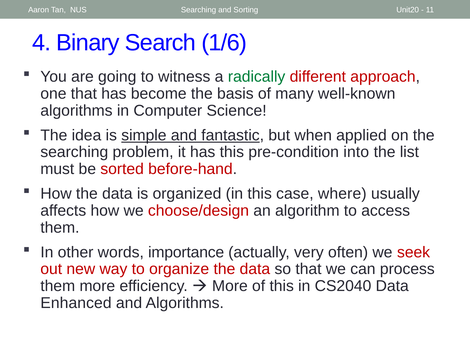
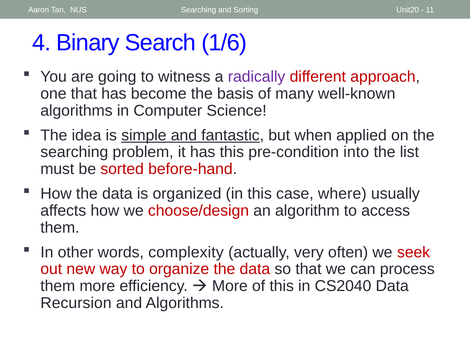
radically colour: green -> purple (257, 77)
importance: importance -> complexity (186, 253)
Enhanced: Enhanced -> Recursion (76, 303)
